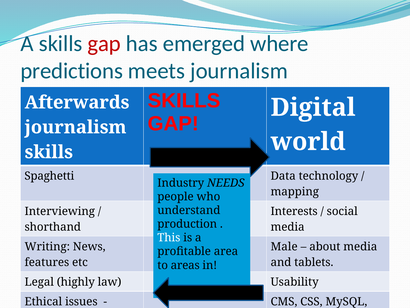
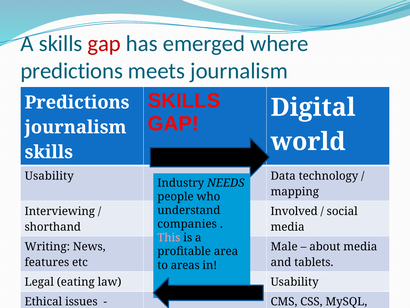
Afterwards: Afterwards -> Predictions (77, 102)
Spaghetti: Spaghetti -> Usability (49, 176)
Interests: Interests -> Involved (294, 211)
production: production -> companies (187, 224)
This colour: white -> pink (169, 237)
highly: highly -> eating (76, 282)
